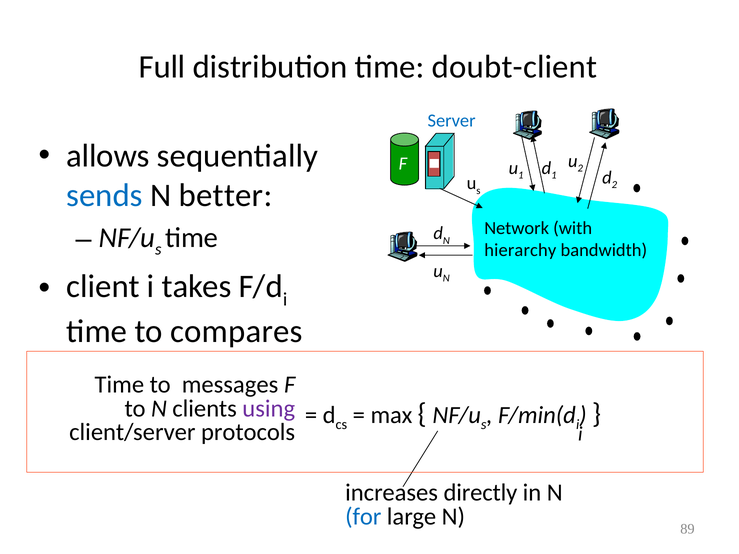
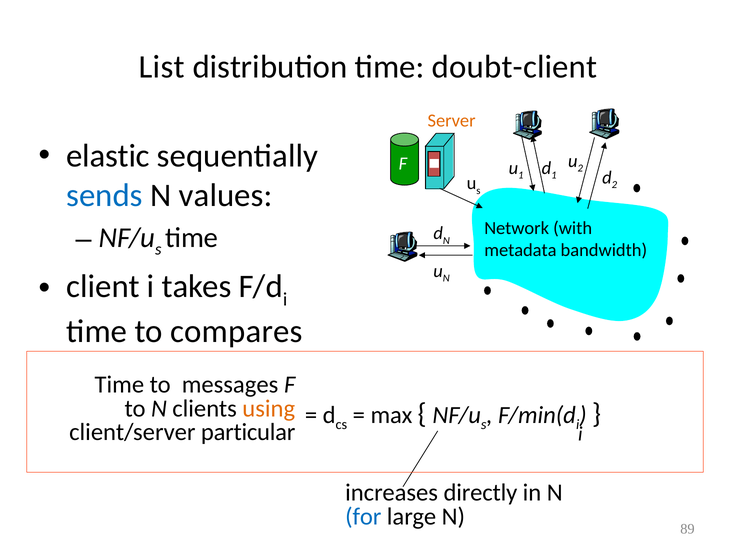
Full: Full -> List (162, 67)
Server colour: blue -> orange (452, 121)
allows: allows -> elastic (108, 156)
better: better -> values (226, 196)
hierarchy: hierarchy -> metadata (520, 250)
using colour: purple -> orange (269, 409)
protocols: protocols -> particular (248, 432)
